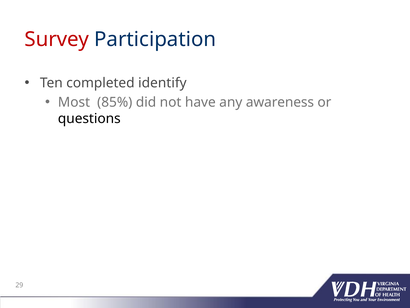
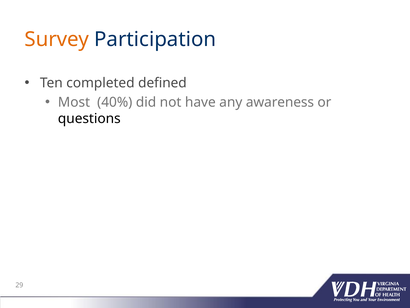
Survey colour: red -> orange (57, 39)
identify: identify -> defined (162, 83)
85%: 85% -> 40% (115, 102)
